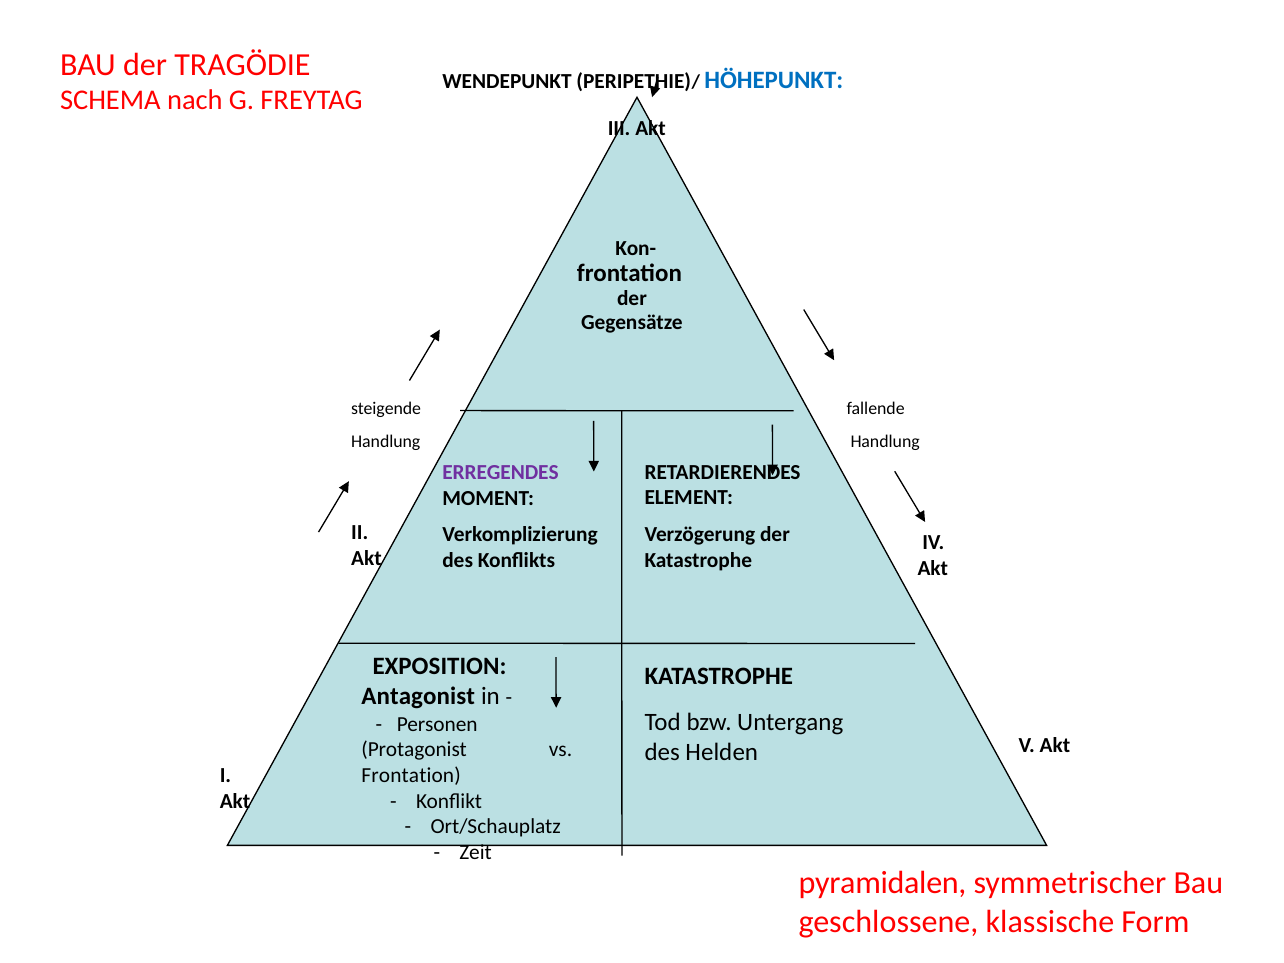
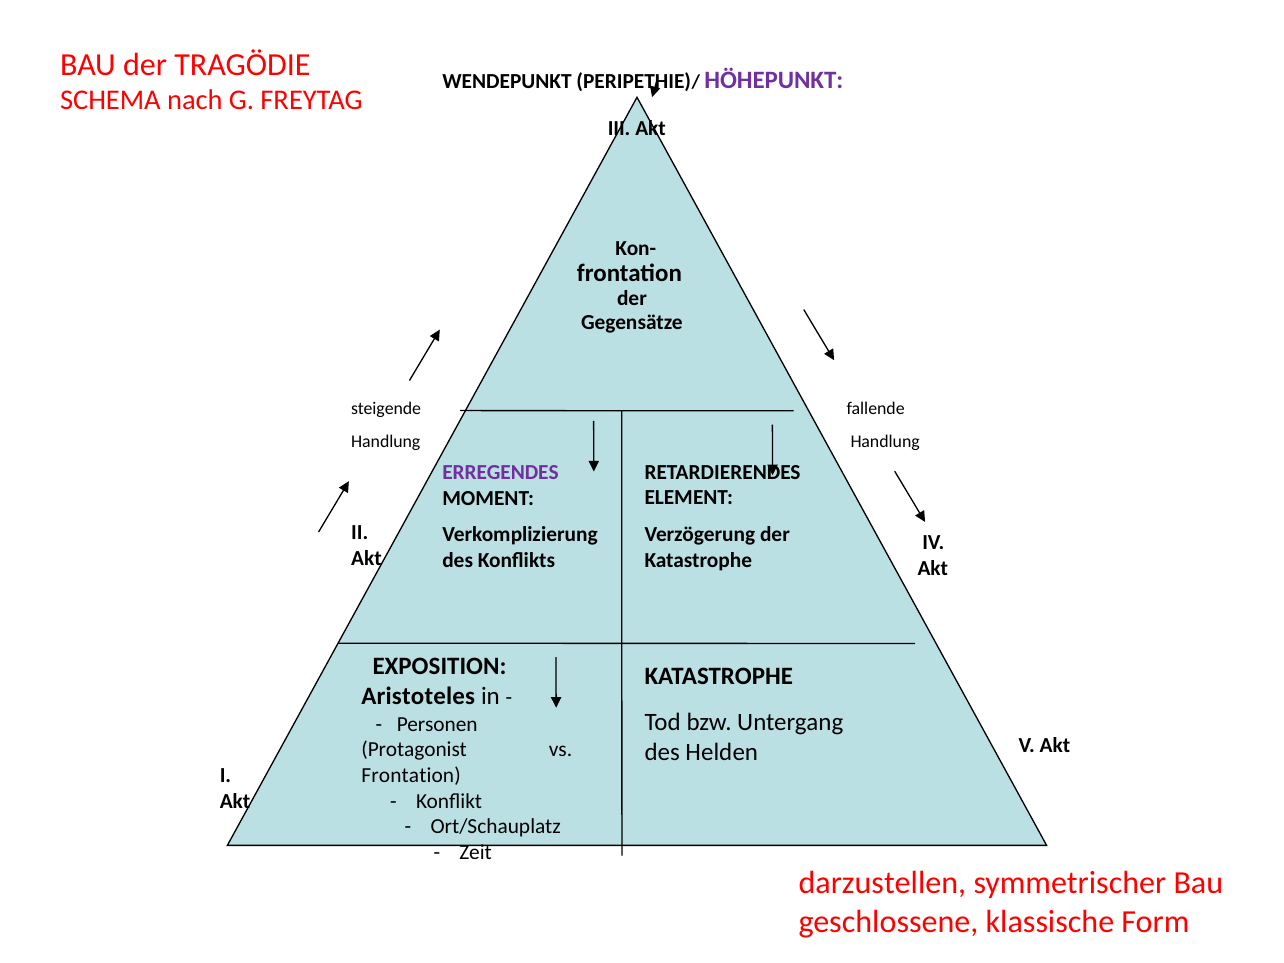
HÖHEPUNKT colour: blue -> purple (774, 80)
Antagonist: Antagonist -> Aristoteles (418, 697)
pyramidalen: pyramidalen -> darzustellen (882, 883)
